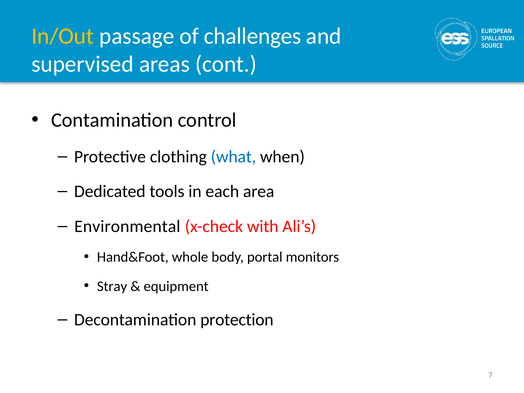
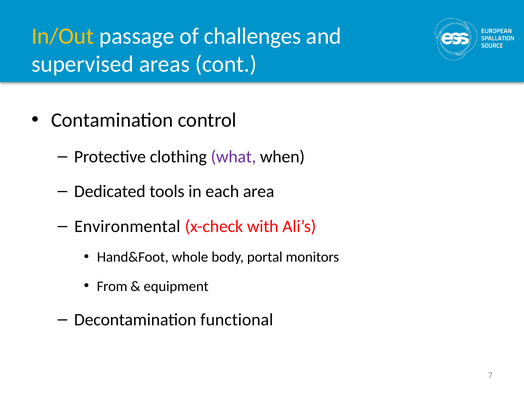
what colour: blue -> purple (233, 157)
Stray: Stray -> From (112, 286)
protection: protection -> functional (237, 320)
